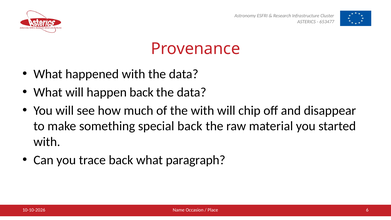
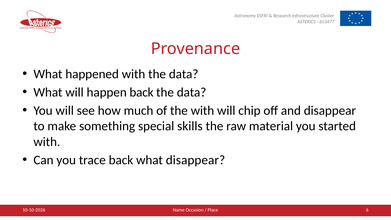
special back: back -> skills (190, 126)
what paragraph: paragraph -> disappear (195, 160)
